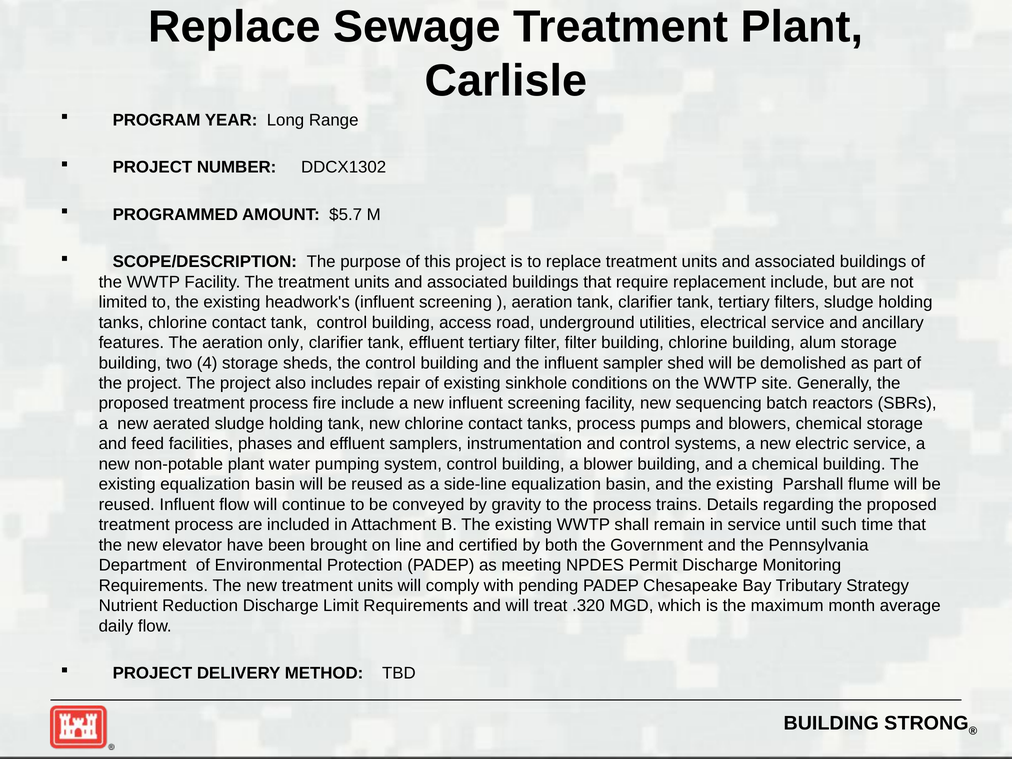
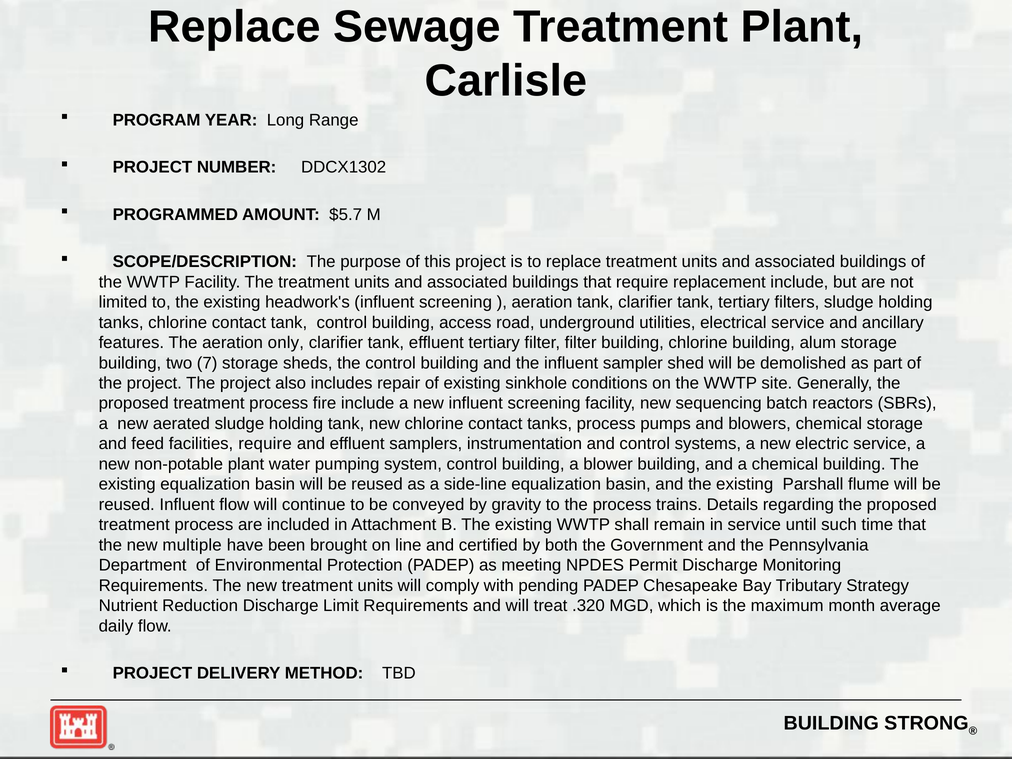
4: 4 -> 7 (207, 363)
facilities phases: phases -> require (265, 444)
elevator: elevator -> multiple (192, 545)
